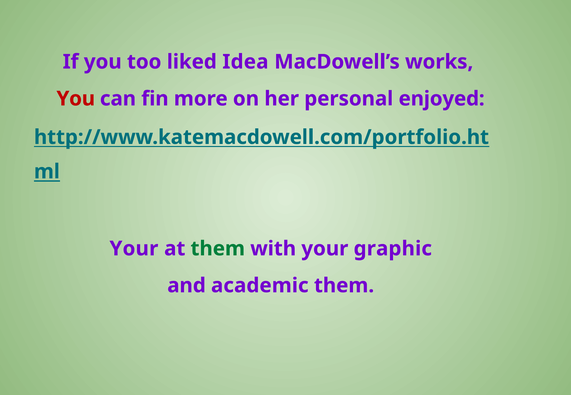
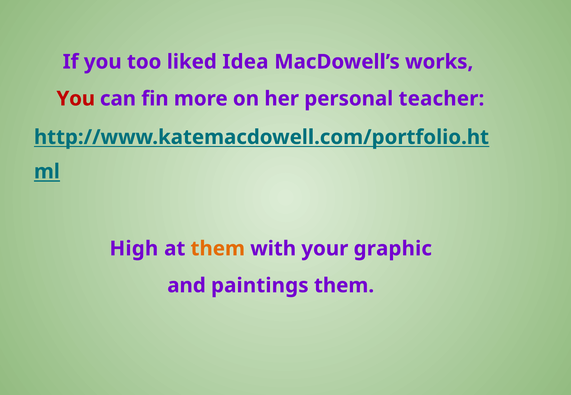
enjoyed: enjoyed -> teacher (441, 99)
Your: Your -> High (134, 249)
them colour: green -> orange (218, 249)
academic: academic -> paintings (260, 286)
